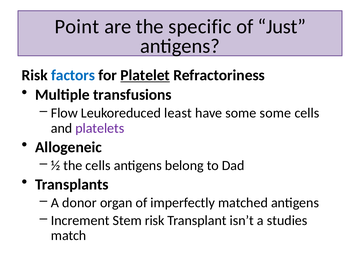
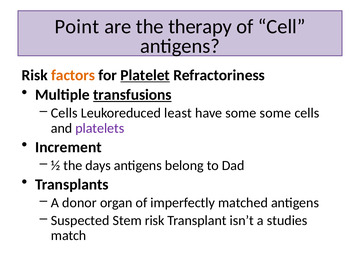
specific: specific -> therapy (200, 27)
Just: Just -> Cell (282, 27)
factors colour: blue -> orange (73, 75)
transfusions underline: none -> present (132, 95)
Flow: Flow -> Cells (64, 113)
Allogeneic: Allogeneic -> Increment (68, 147)
the cells: cells -> days (98, 165)
Increment: Increment -> Suspected (80, 220)
